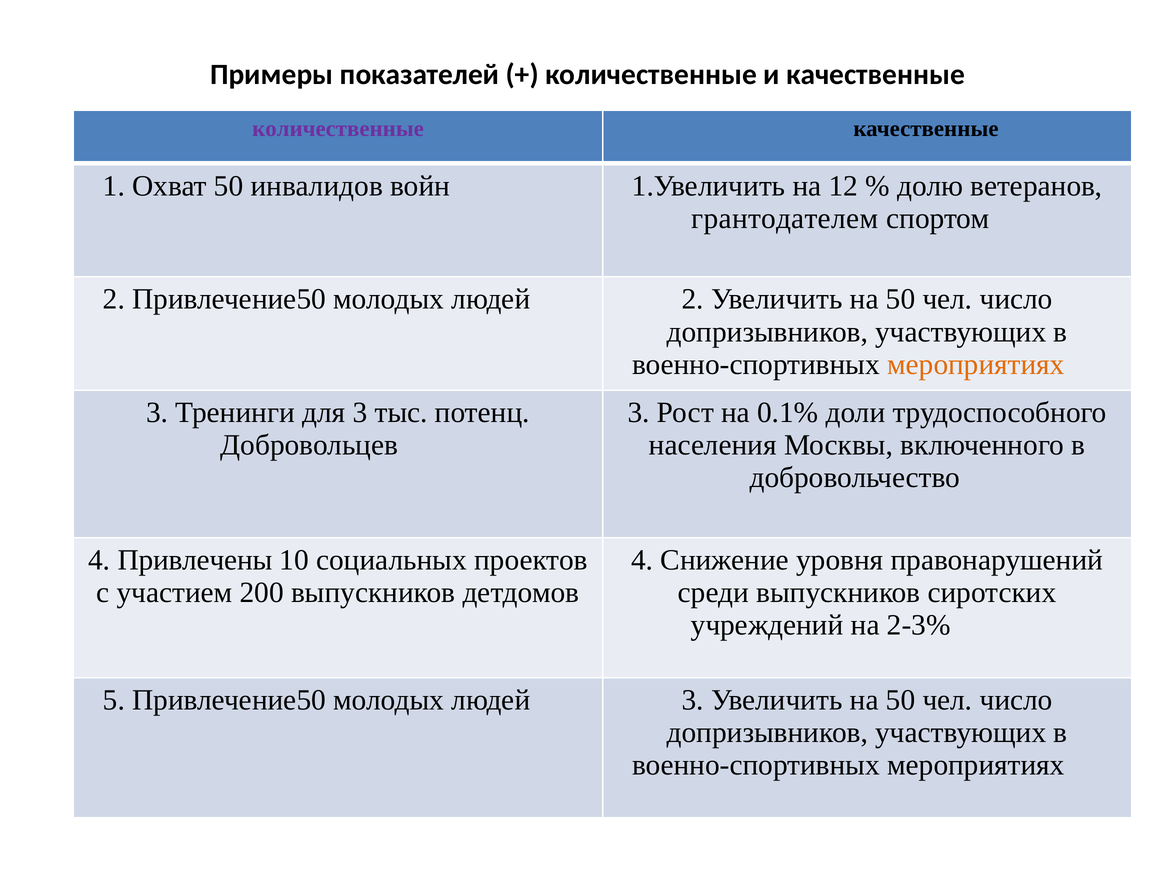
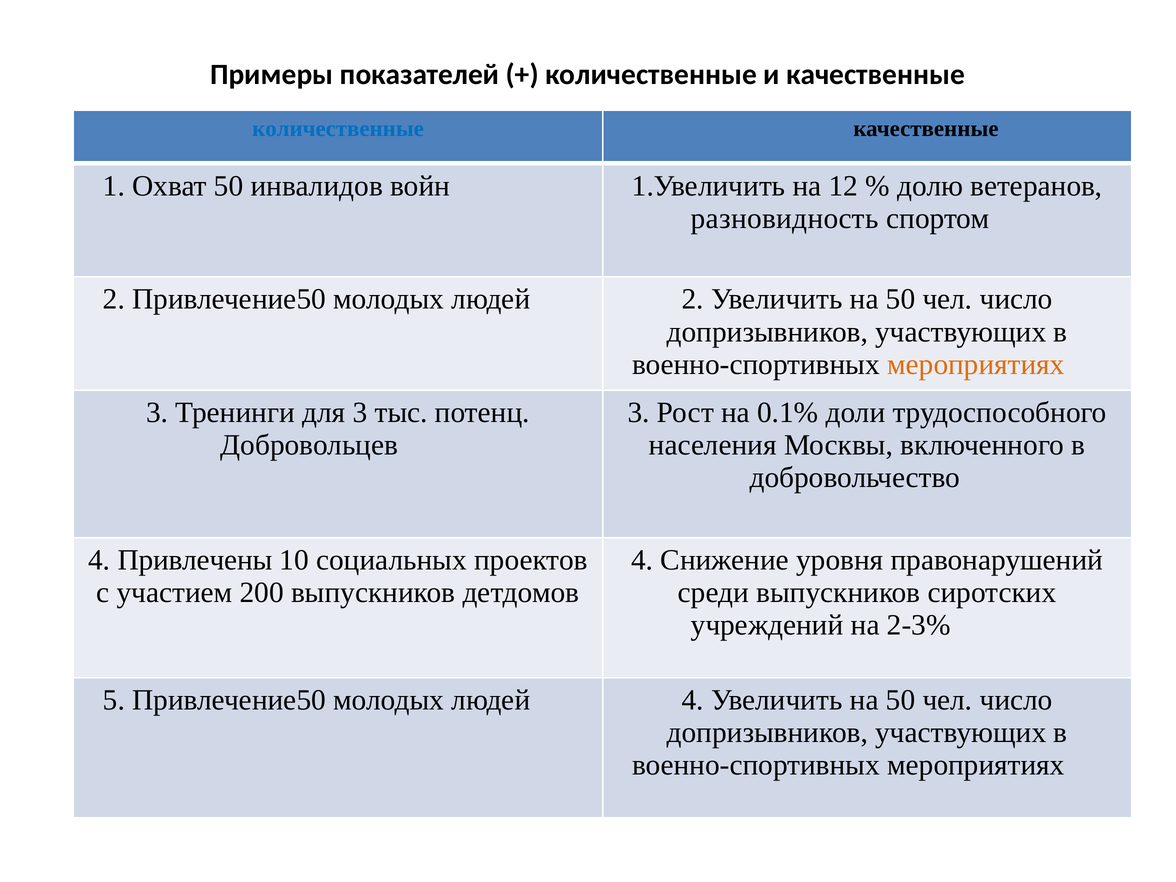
количественные colour: purple -> blue (338, 129)
грантодателем: грантодателем -> разновидность (785, 218)
людей 3: 3 -> 4 (693, 700)
